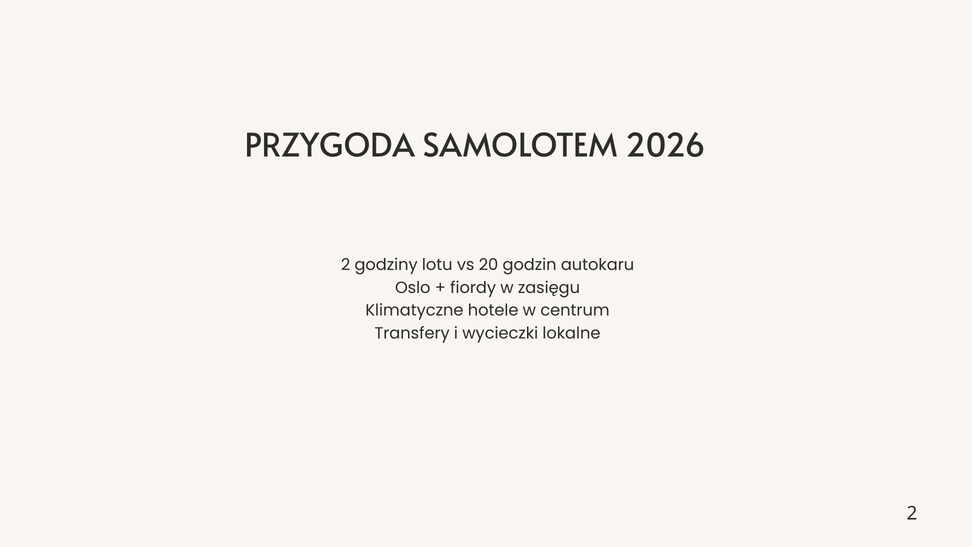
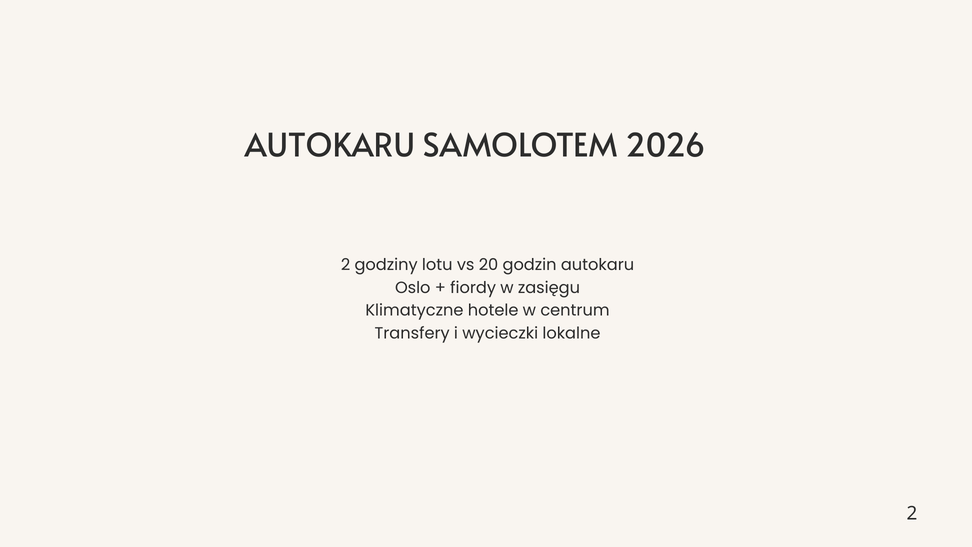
PRZYGODA: PRZYGODA -> AUTOKARU (330, 146)
